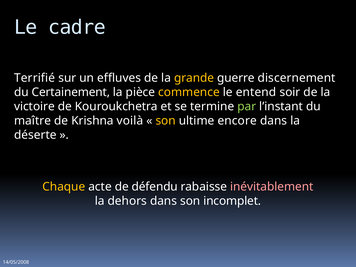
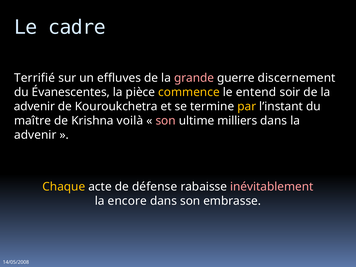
grande colour: yellow -> pink (194, 78)
Certainement: Certainement -> Évanescentes (71, 92)
victoire: victoire -> advenir (34, 107)
par colour: light green -> yellow (247, 107)
son colour: yellow -> pink (166, 121)
encore: encore -> milliers (237, 121)
déserte: déserte -> advenir (35, 135)
défendu: défendu -> défense (155, 187)
dehors: dehors -> encore (127, 201)
incomplet: incomplet -> embrasse (232, 201)
